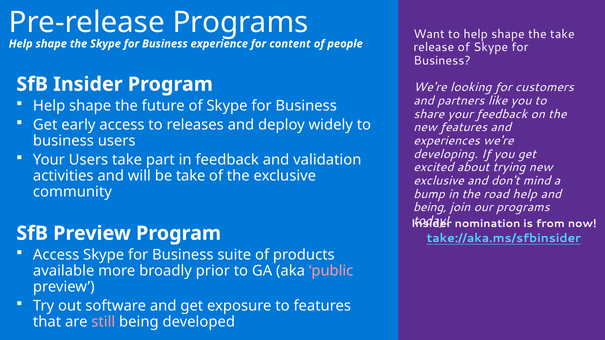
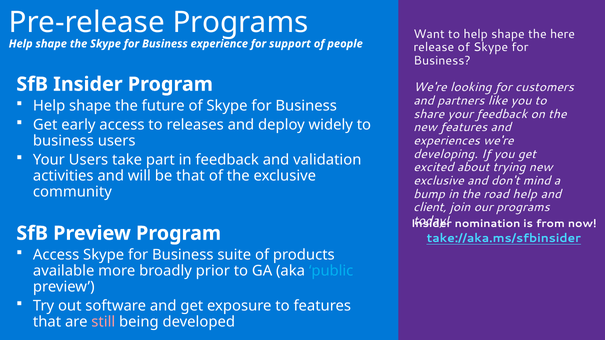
the take: take -> here (563, 34)
content: content -> support (290, 44)
be take: take -> that (191, 176)
being: being -> client (430, 207)
public colour: pink -> light blue (331, 271)
